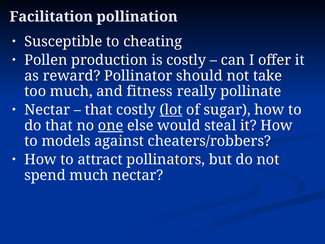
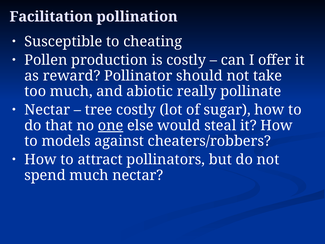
fitness: fitness -> abiotic (150, 91)
that: that -> tree (99, 110)
lot underline: present -> none (171, 110)
